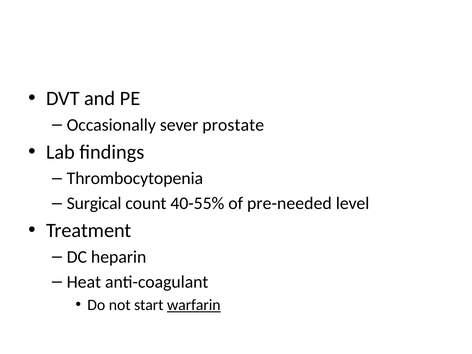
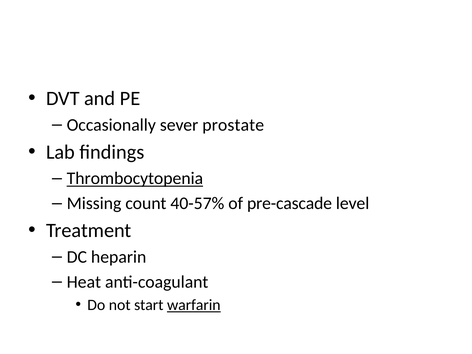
Thrombocytopenia underline: none -> present (135, 178)
Surgical: Surgical -> Missing (94, 203)
40-55%: 40-55% -> 40-57% (197, 203)
pre-needed: pre-needed -> pre-cascade (290, 203)
